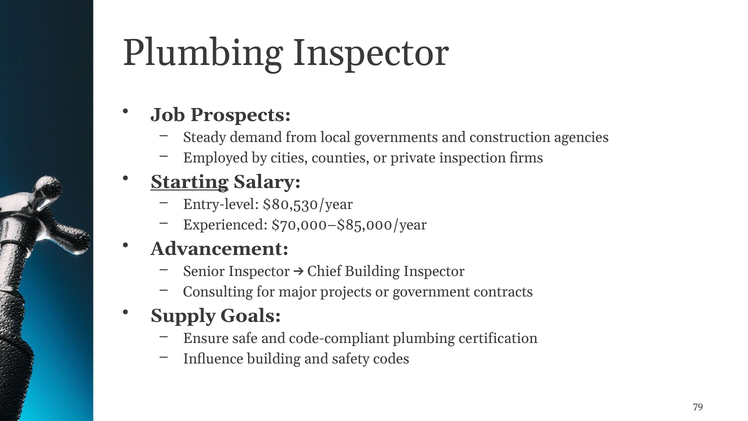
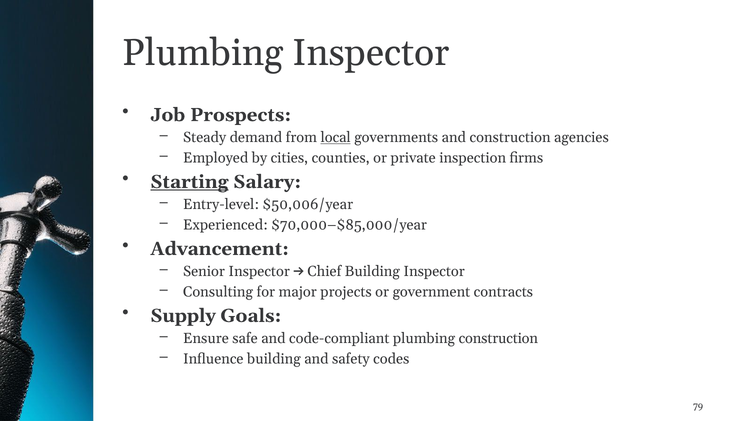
local underline: none -> present (336, 137)
$80,530/year: $80,530/year -> $50,006/year (308, 204)
plumbing certification: certification -> construction (498, 338)
